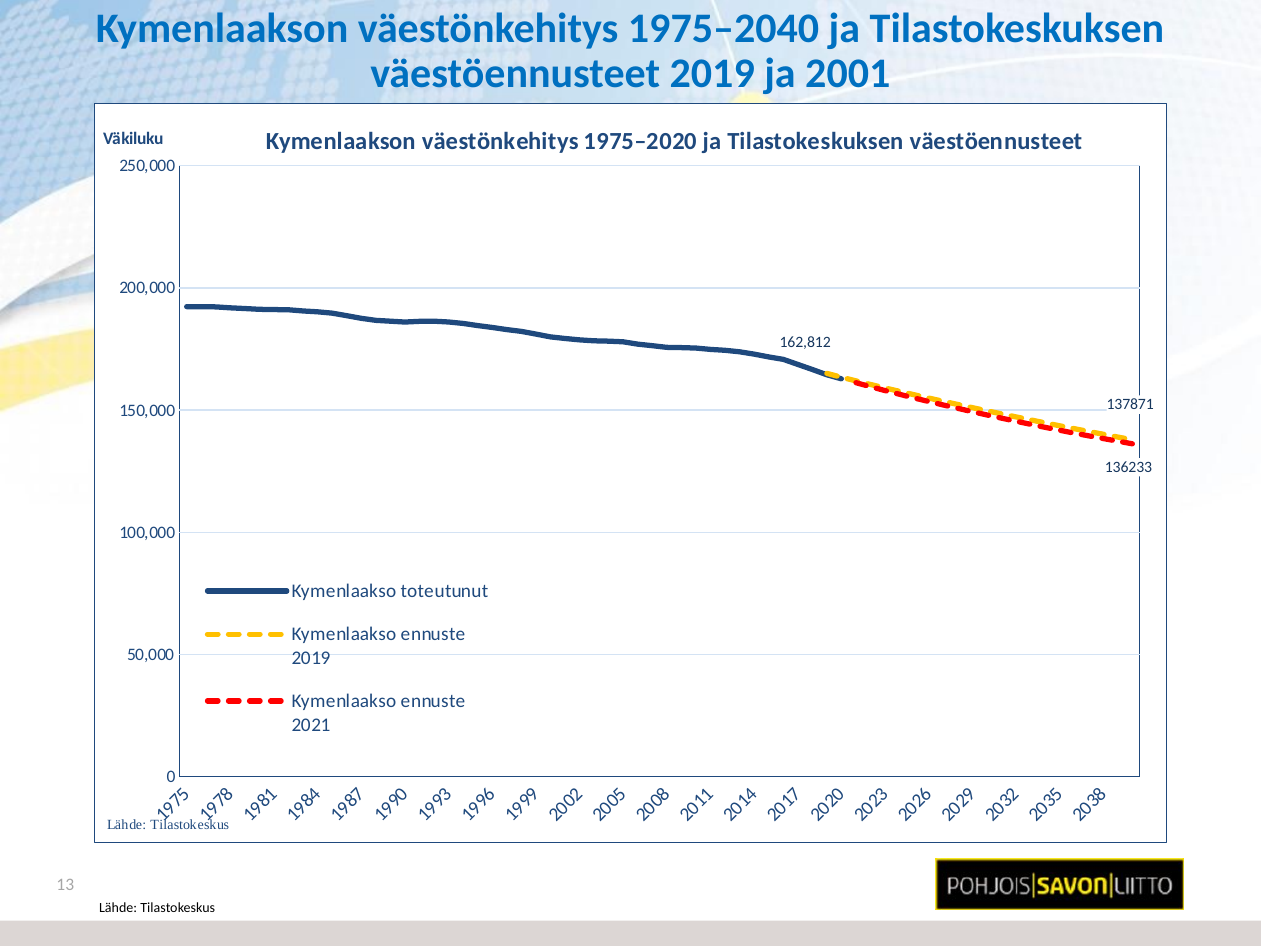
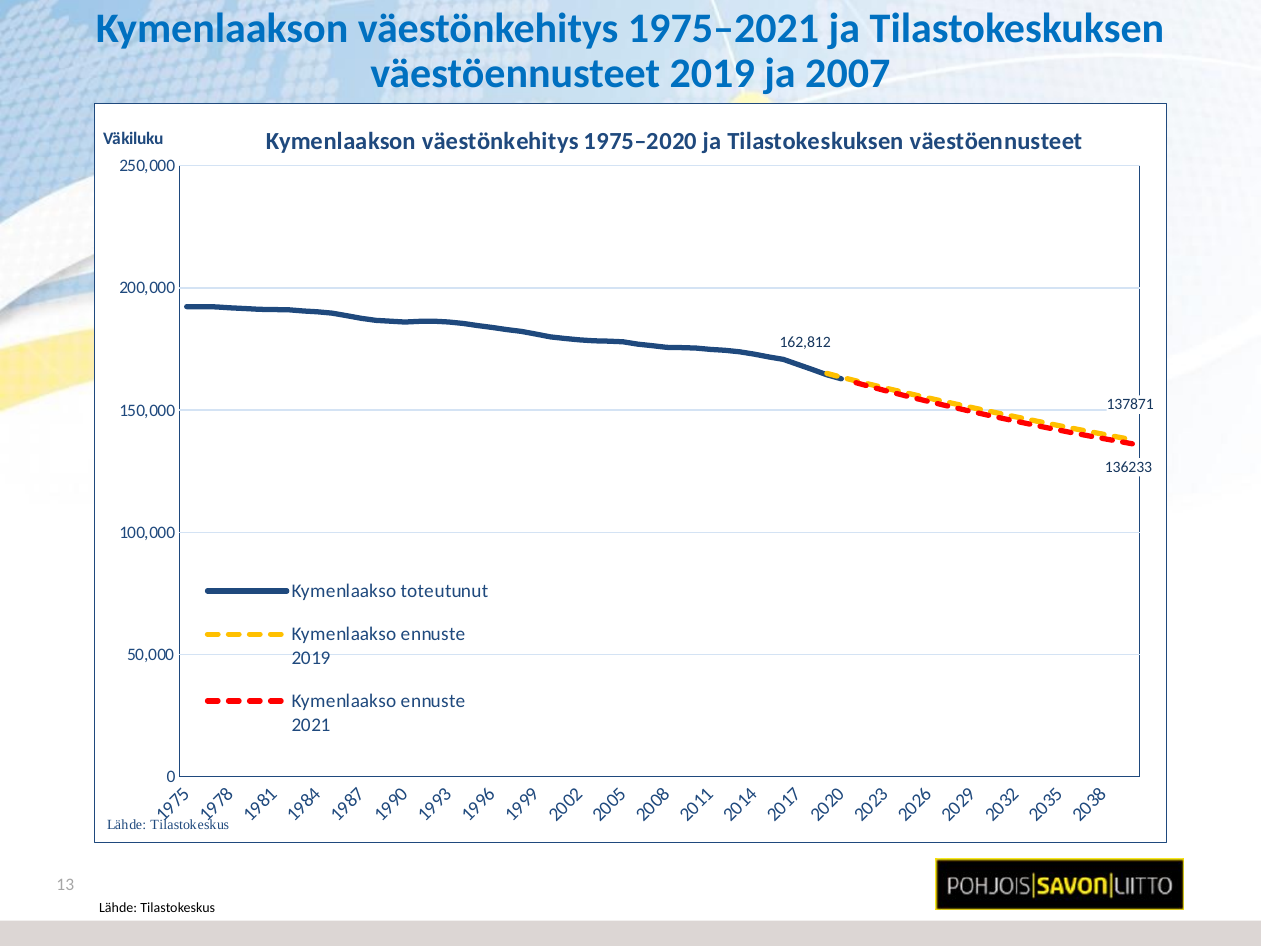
1975–2040: 1975–2040 -> 1975–2021 (724, 29)
2001: 2001 -> 2007 (848, 74)
